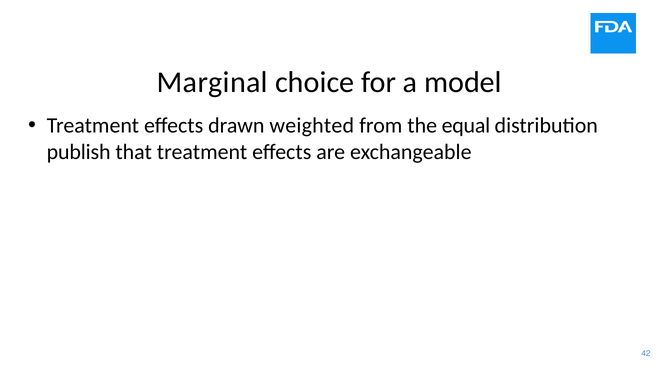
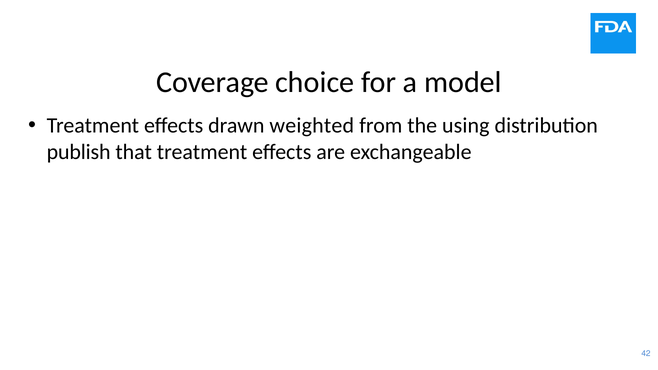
Marginal: Marginal -> Coverage (213, 82)
equal: equal -> using (466, 126)
